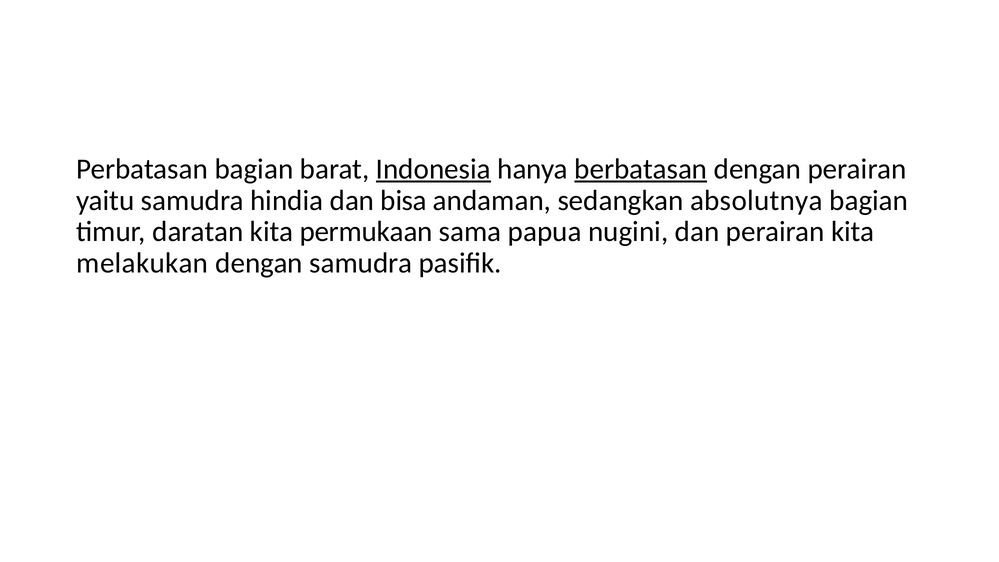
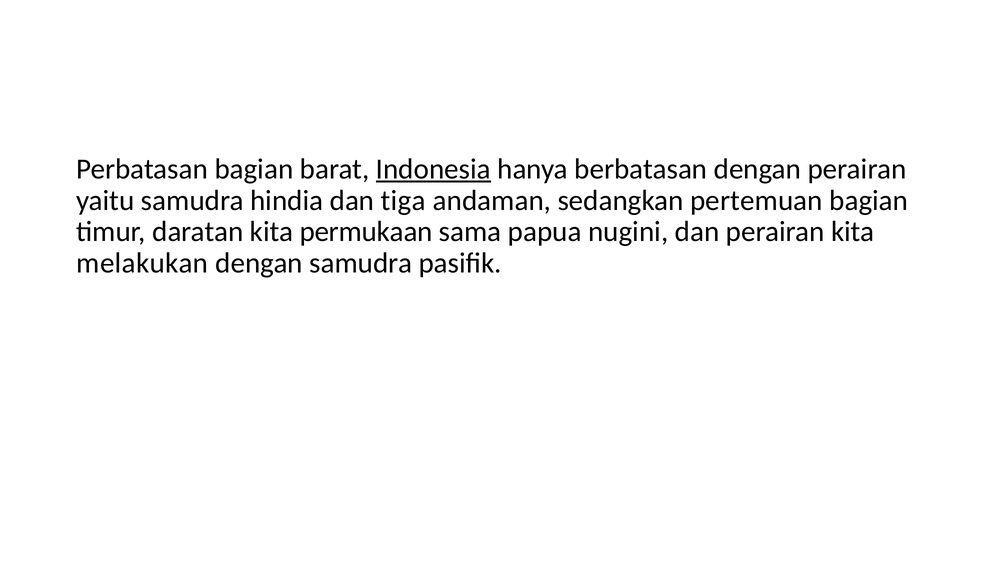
berbatasan underline: present -> none (641, 169)
bisa: bisa -> tiga (403, 200)
absolutnya: absolutnya -> pertemuan (756, 200)
